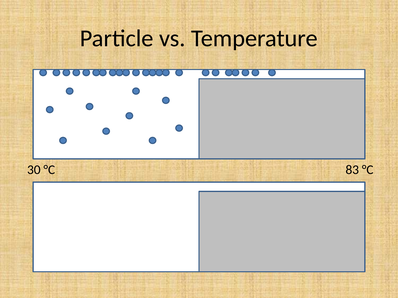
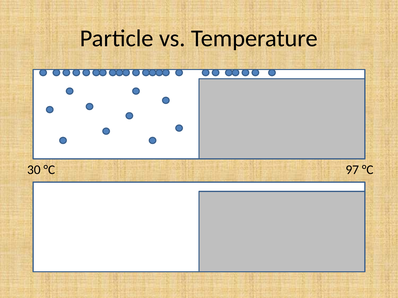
83: 83 -> 97 (352, 170)
